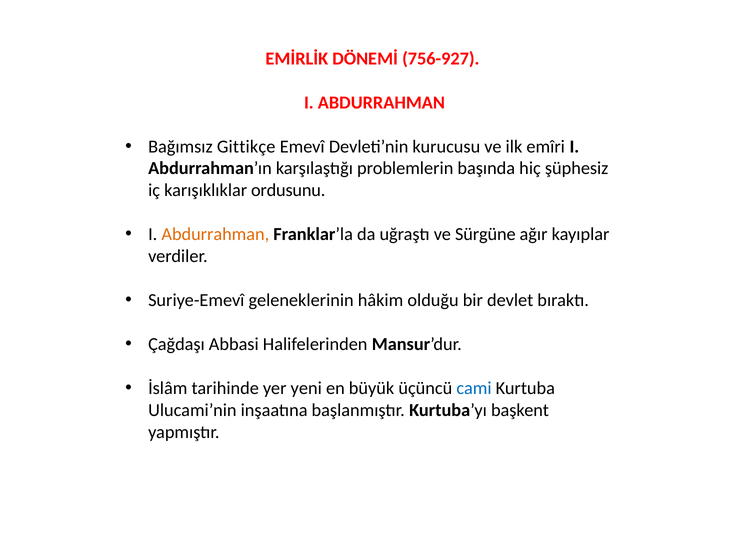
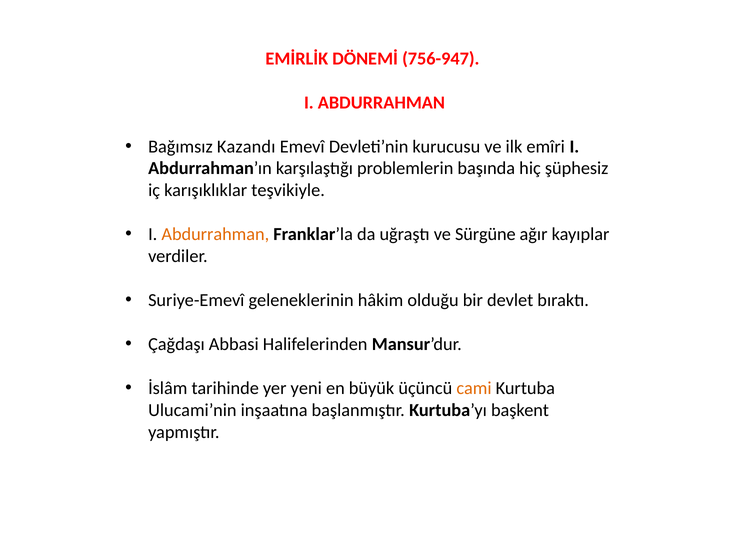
756-927: 756-927 -> 756-947 (441, 59)
Gittikçe: Gittikçe -> Kazandı (246, 146)
ordusunu: ordusunu -> teşvikiyle (288, 190)
cami colour: blue -> orange (474, 388)
